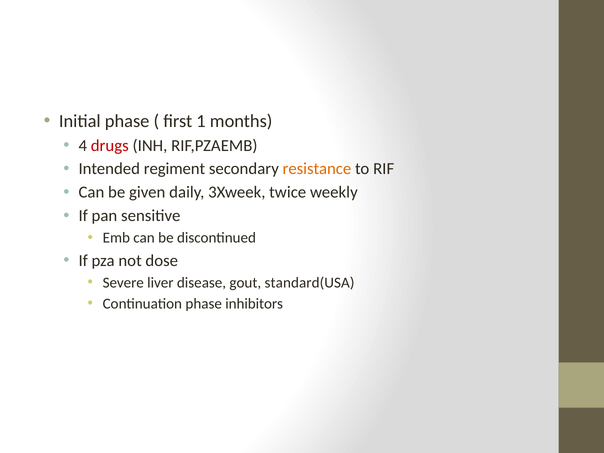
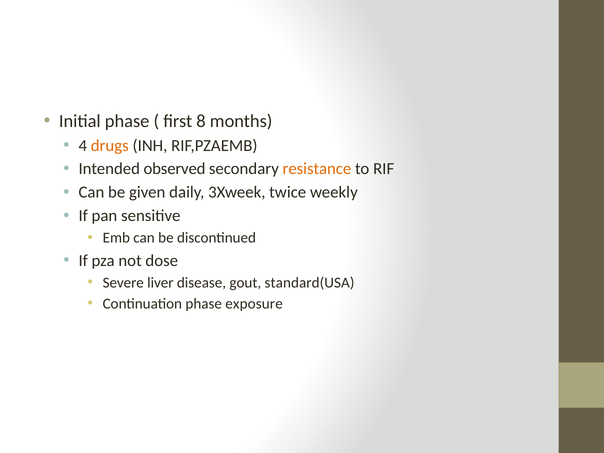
1: 1 -> 8 (201, 121)
drugs colour: red -> orange (110, 145)
regiment: regiment -> observed (175, 169)
inhibitors: inhibitors -> exposure (254, 304)
